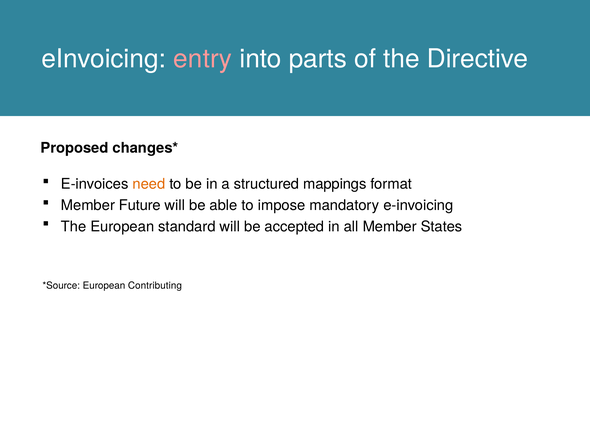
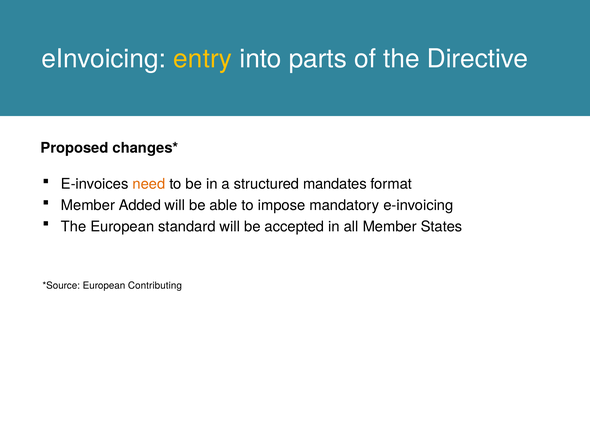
entry colour: pink -> yellow (203, 59)
mappings: mappings -> mandates (335, 184)
Future: Future -> Added (140, 206)
